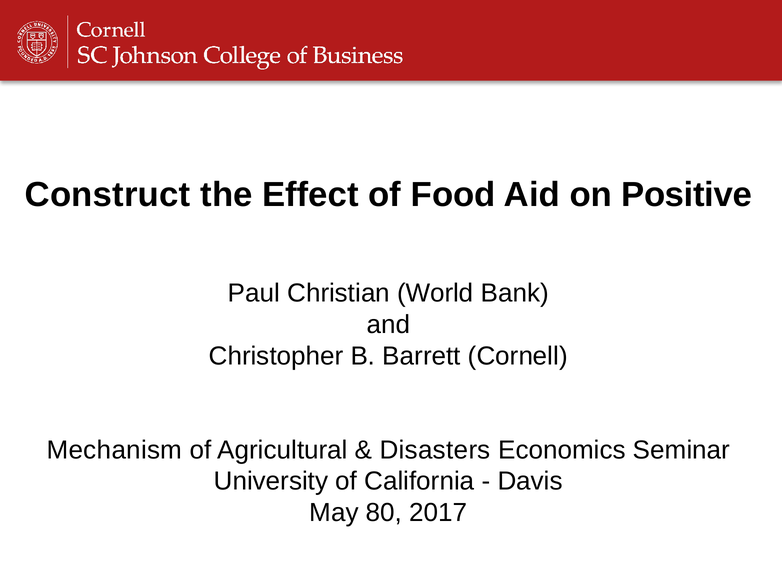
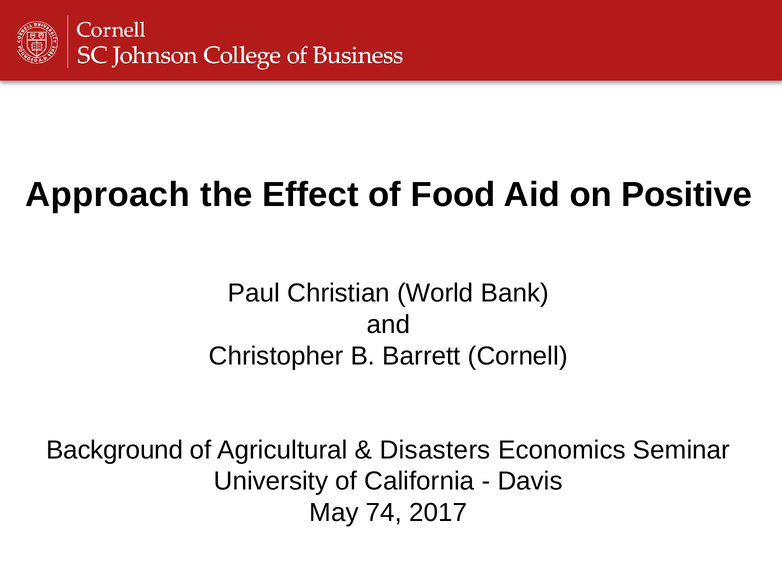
Construct: Construct -> Approach (108, 195)
Mechanism: Mechanism -> Background (115, 450)
80: 80 -> 74 (384, 512)
